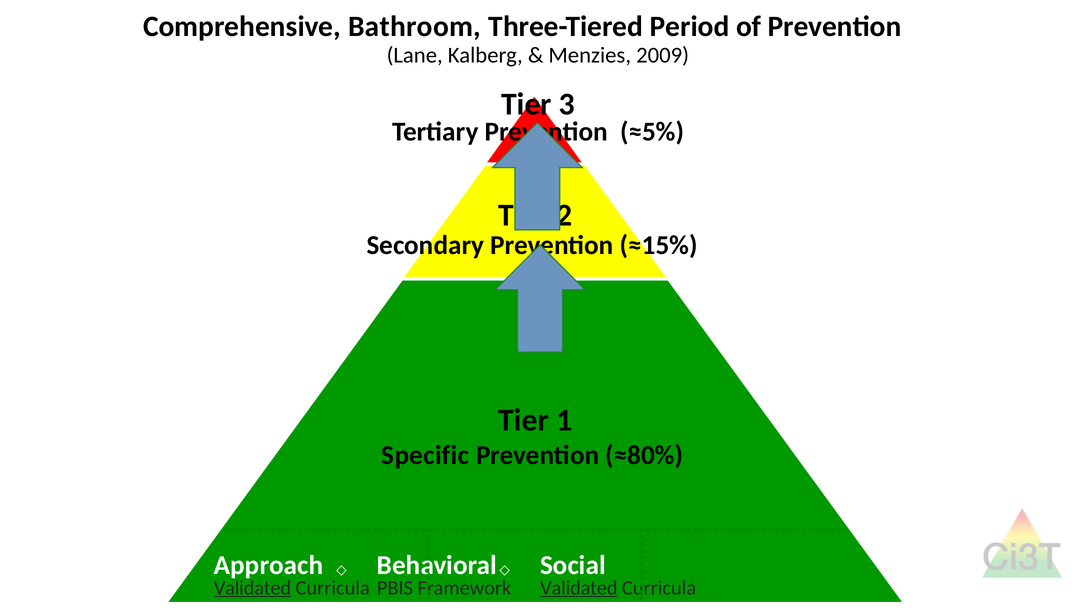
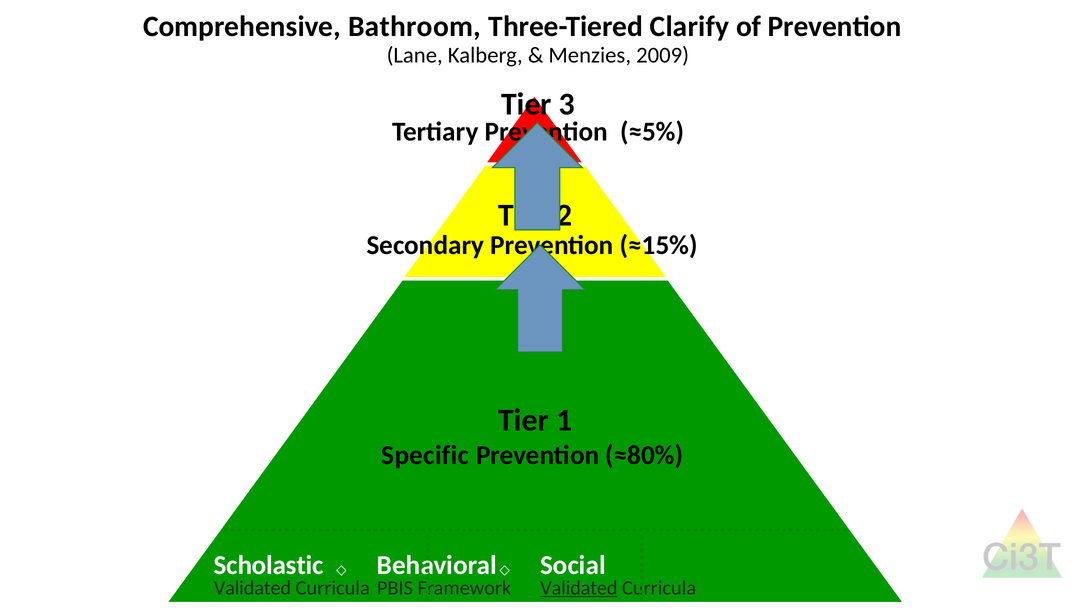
Period: Period -> Clarify (689, 26)
Approach: Approach -> Scholastic (269, 565)
Validated underline: present -> none (252, 588)
